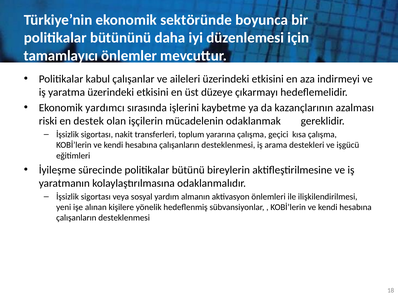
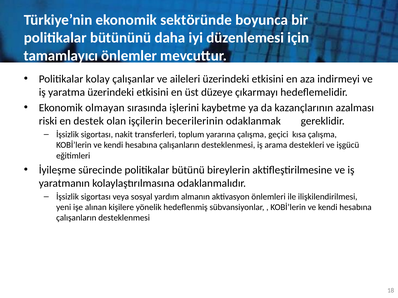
kabul: kabul -> kolay (98, 79)
yardımcı: yardımcı -> olmayan (105, 108)
mücadelenin: mücadelenin -> becerilerinin (194, 121)
